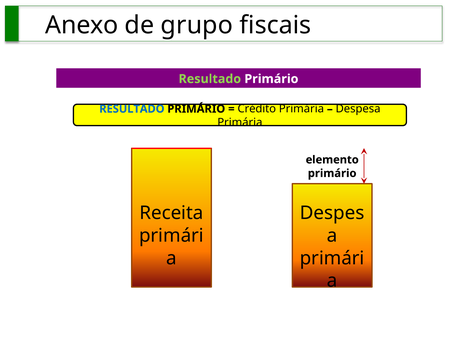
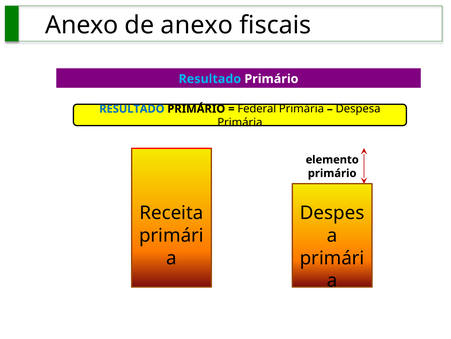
de grupo: grupo -> anexo (197, 25)
Resultado colour: light green -> light blue (210, 79)
Crédito: Crédito -> Federal (257, 109)
